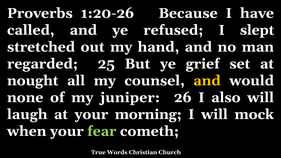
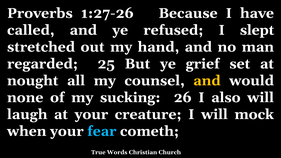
1:20-26: 1:20-26 -> 1:27-26 (107, 13)
juniper: juniper -> sucking (130, 98)
morning: morning -> creature (148, 114)
fear colour: light green -> light blue (102, 131)
